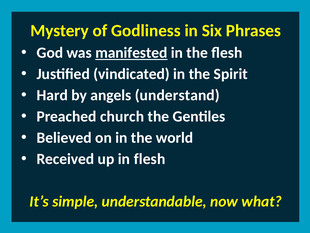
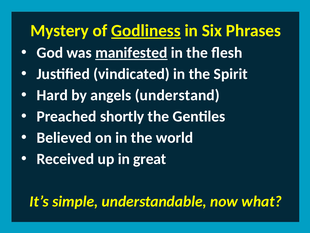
Godliness underline: none -> present (146, 31)
church: church -> shortly (122, 116)
in flesh: flesh -> great (150, 159)
